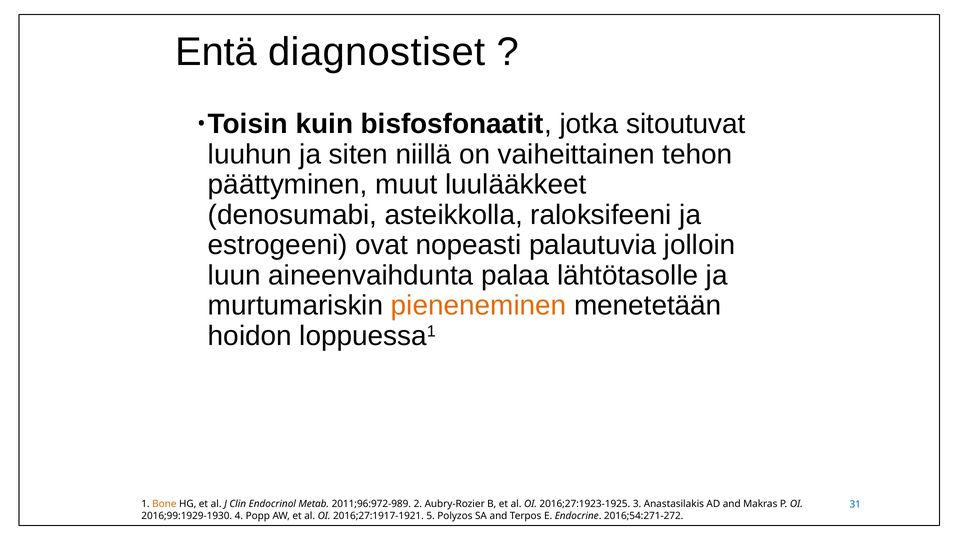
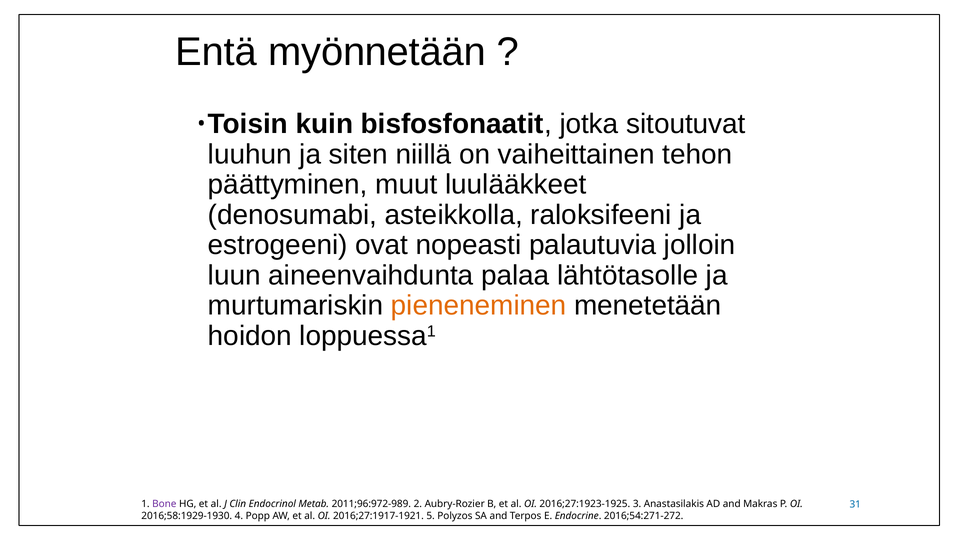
diagnostiset: diagnostiset -> myönnetään (377, 52)
Bone colour: orange -> purple (164, 503)
2016;99:1929-1930: 2016;99:1929-1930 -> 2016;58:1929-1930 (187, 515)
